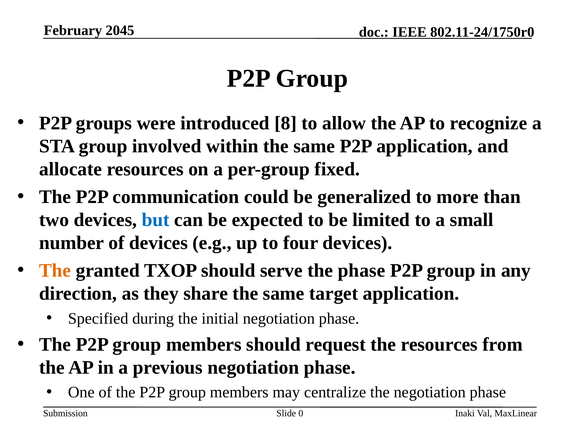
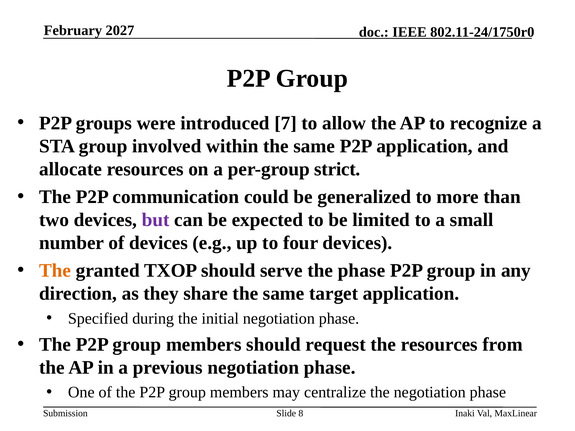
2045: 2045 -> 2027 (120, 30)
8: 8 -> 7 (286, 123)
fixed: fixed -> strict (337, 169)
but colour: blue -> purple (156, 220)
0: 0 -> 8 (301, 414)
